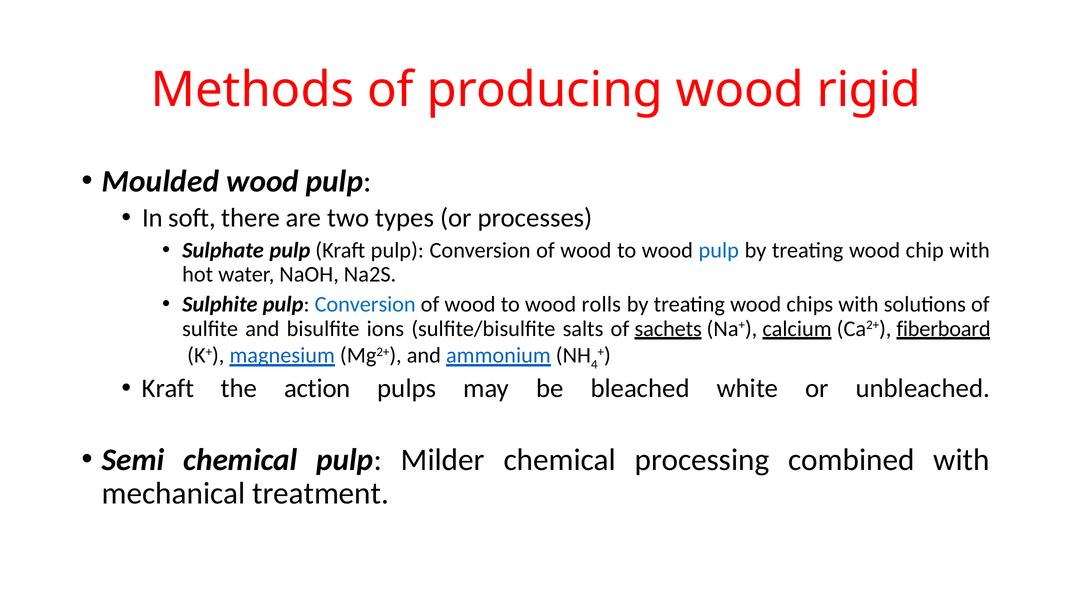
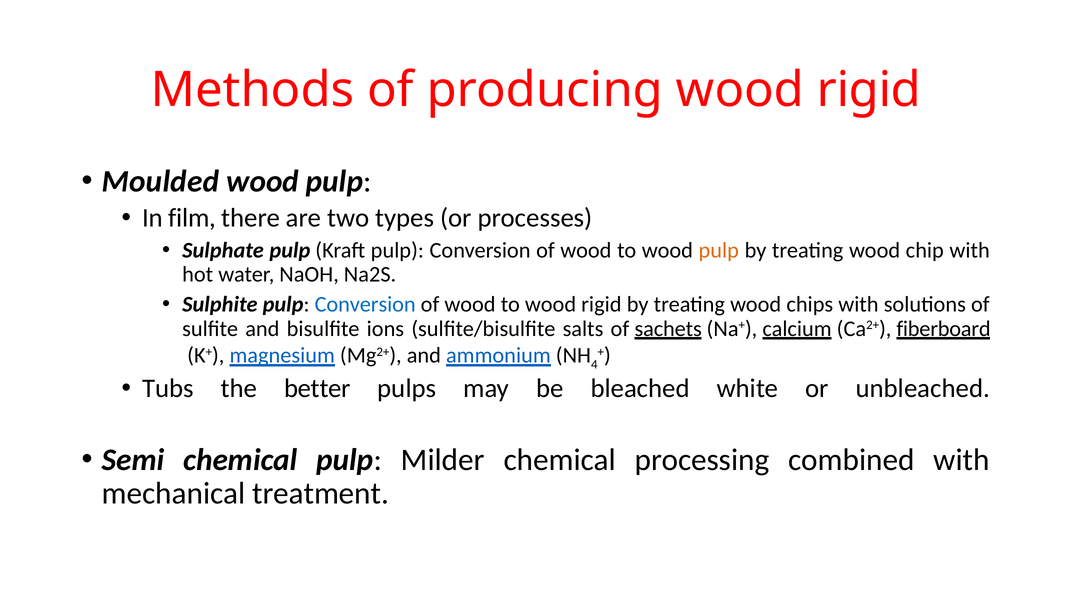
soft: soft -> film (192, 218)
pulp colour: blue -> orange (719, 250)
to wood rolls: rolls -> rigid (601, 304)
Kraft: Kraft -> Tubs (168, 388)
action: action -> better (317, 388)
